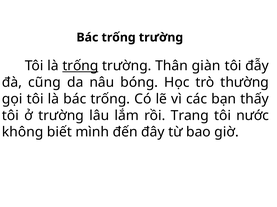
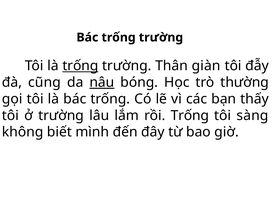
nâu underline: none -> present (102, 83)
rồi Trang: Trang -> Trống (190, 116)
nước: nước -> sàng (253, 116)
